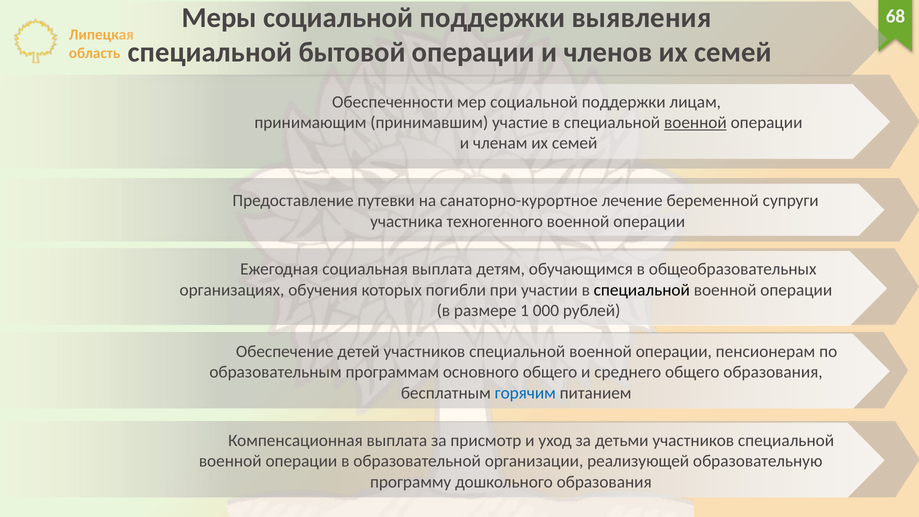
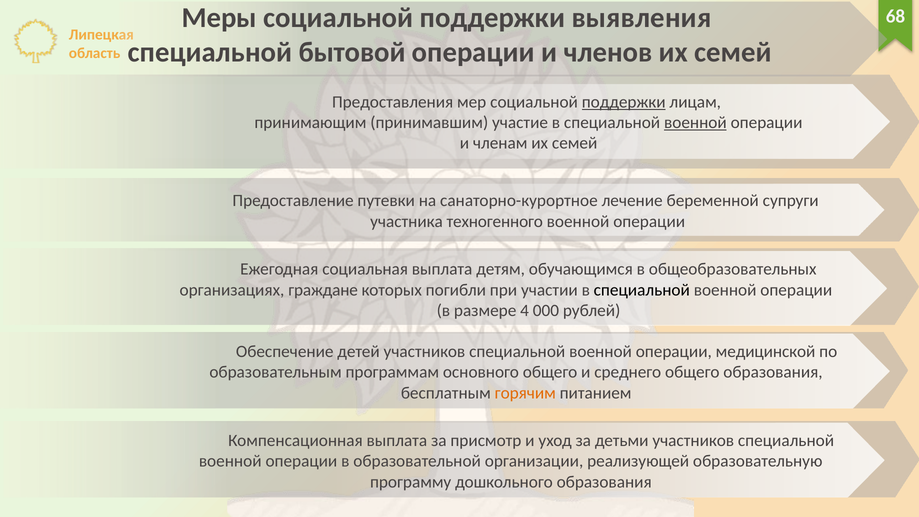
Обеспеченности: Обеспеченности -> Предоставления (393, 102)
поддержки underline: none -> present (624, 102)
обучения: обучения -> граждане (323, 290)
1: 1 -> 4 (525, 310)
пенсионерам: пенсионерам -> медицинской (766, 351)
горячим colour: blue -> orange (525, 393)
